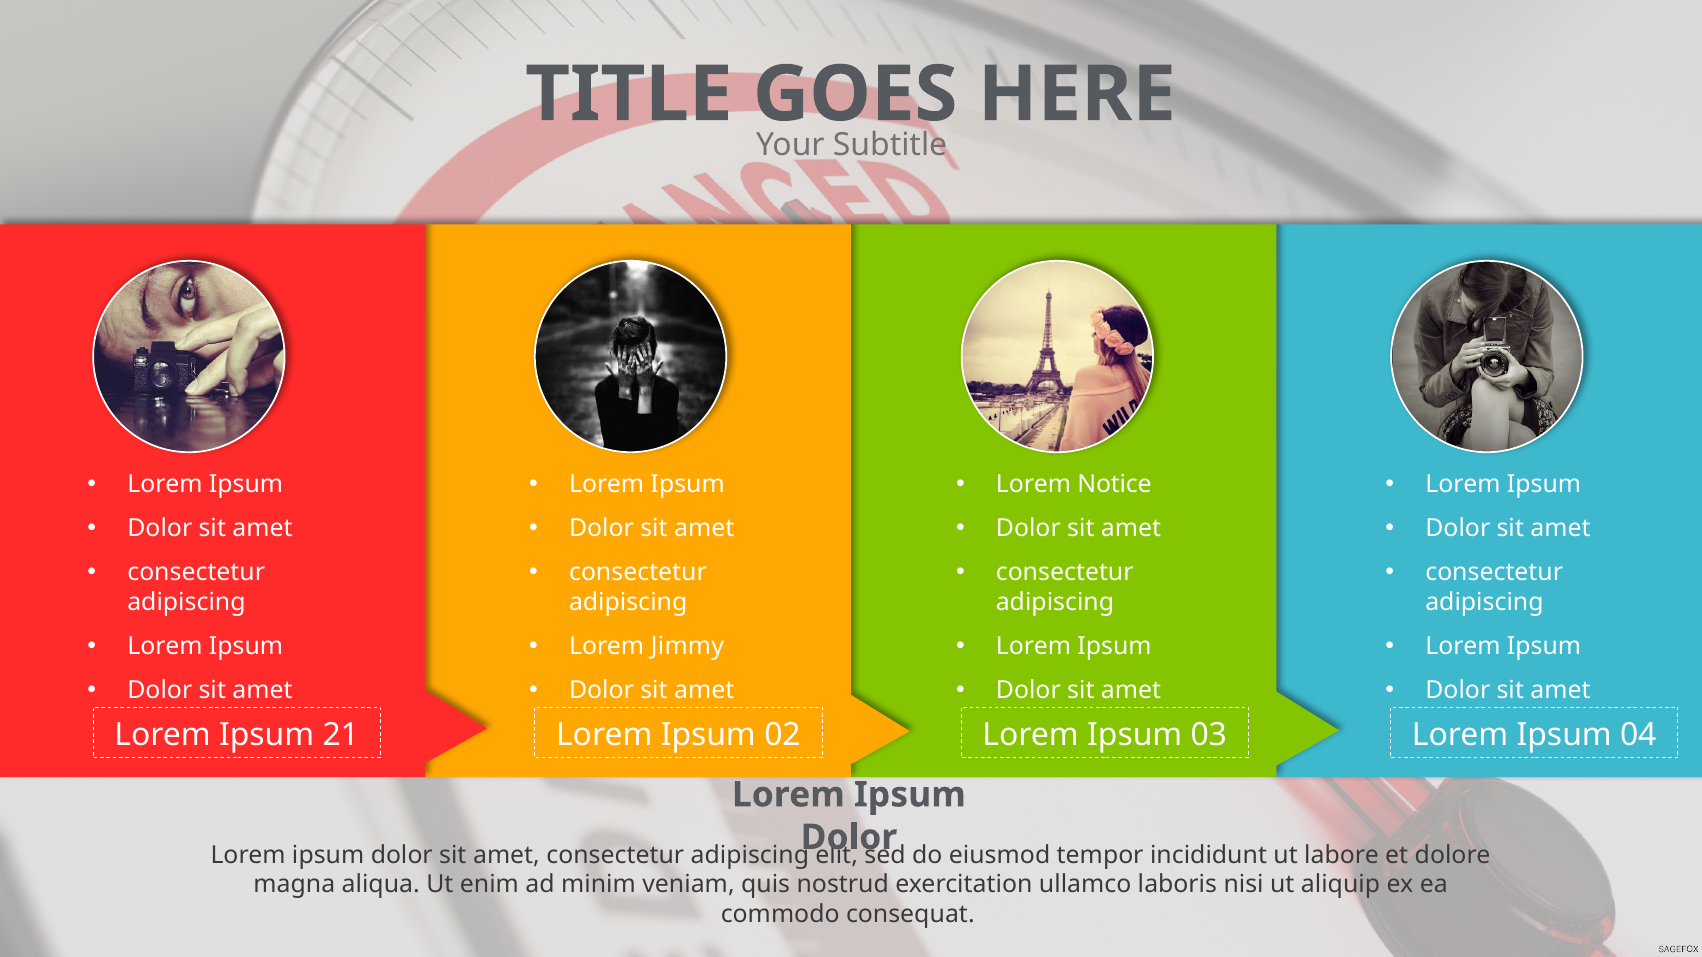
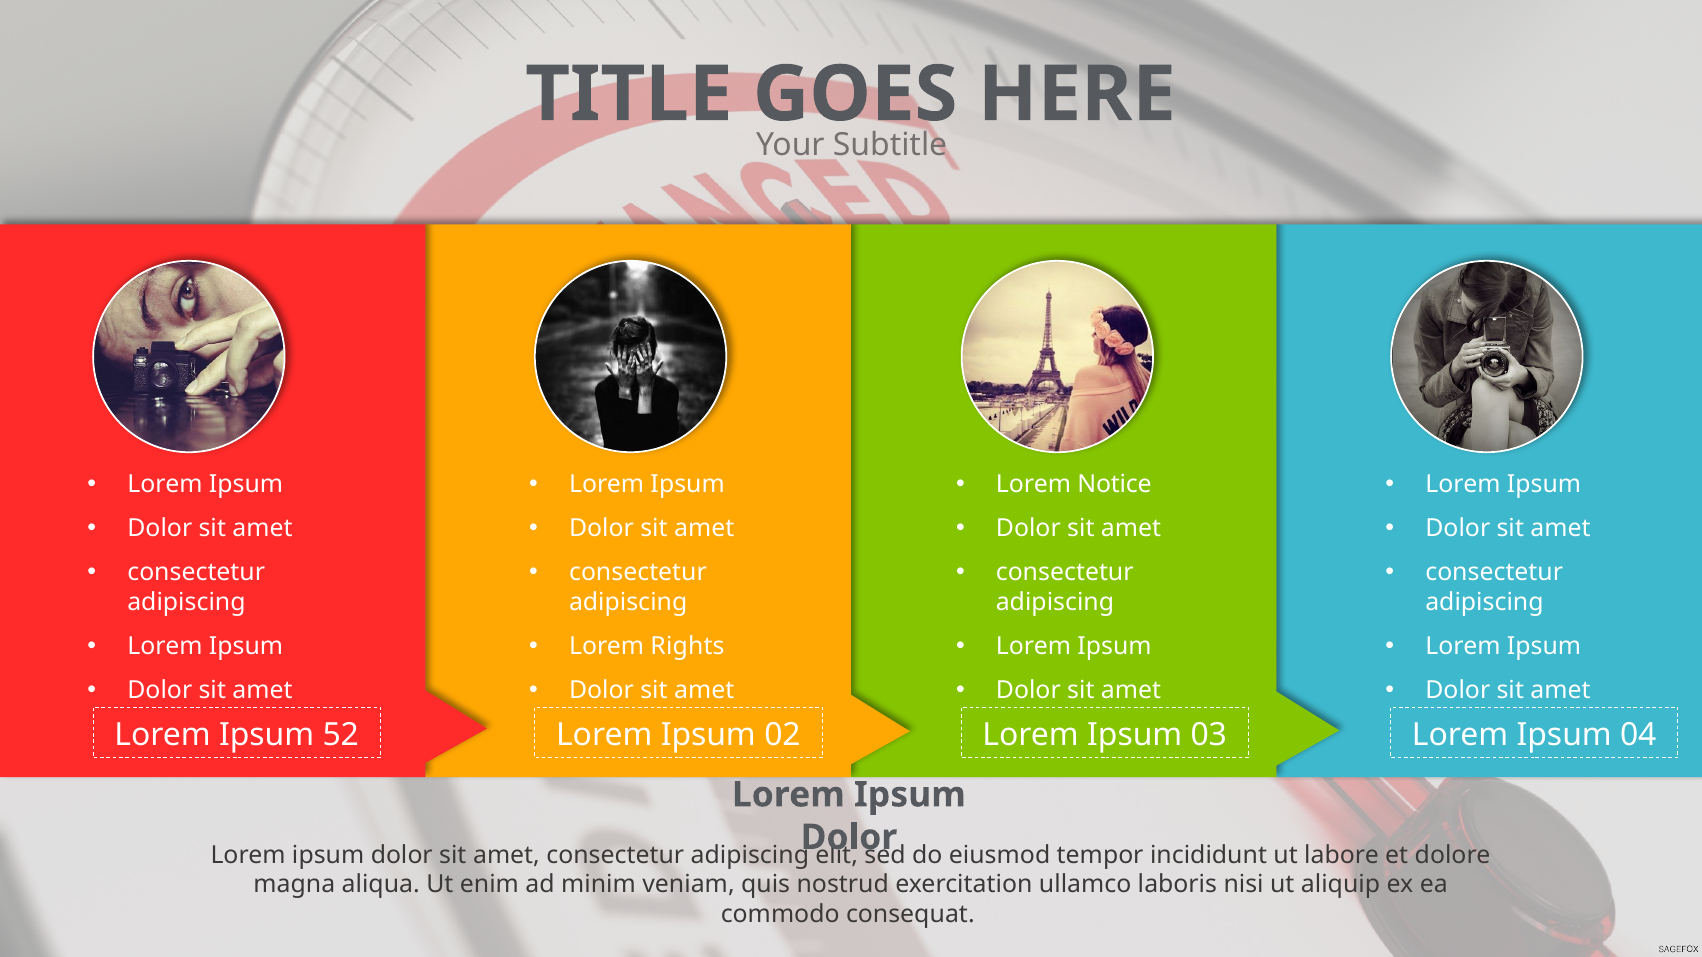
Jimmy: Jimmy -> Rights (688, 646)
21: 21 -> 52 (341, 735)
